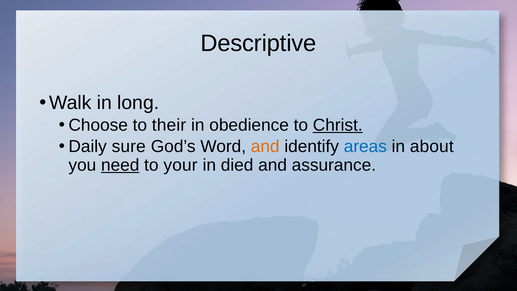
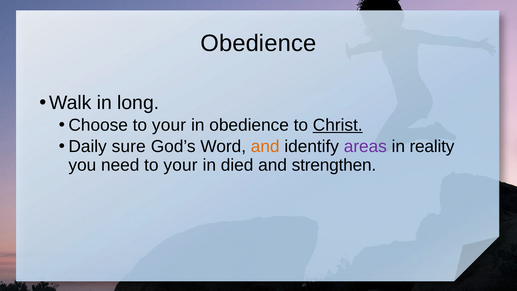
Descriptive: Descriptive -> Obedience (258, 43)
Choose to their: their -> your (169, 125)
areas colour: blue -> purple (365, 146)
about: about -> reality (432, 146)
need underline: present -> none (120, 165)
assurance: assurance -> strengthen (334, 165)
